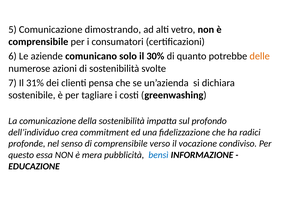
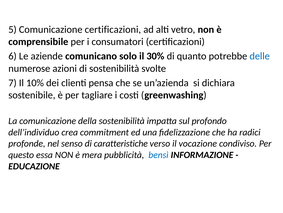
Comunicazione dimostrando: dimostrando -> certificazioni (113, 29)
delle colour: orange -> blue (260, 56)
31%: 31% -> 10% (35, 83)
di comprensibile: comprensibile -> caratteristiche (121, 143)
